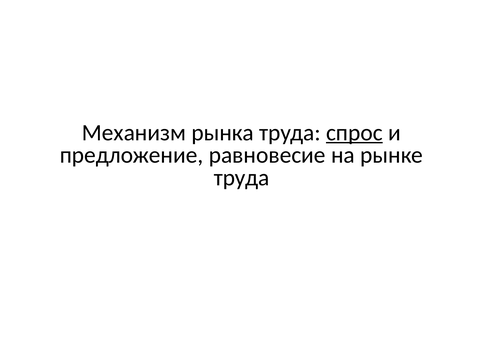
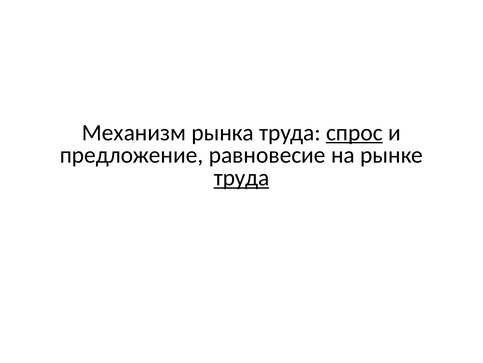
труда underline: none -> present (242, 177)
